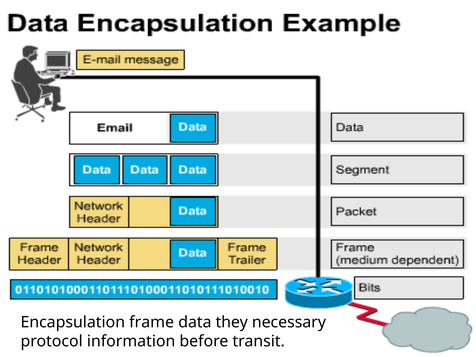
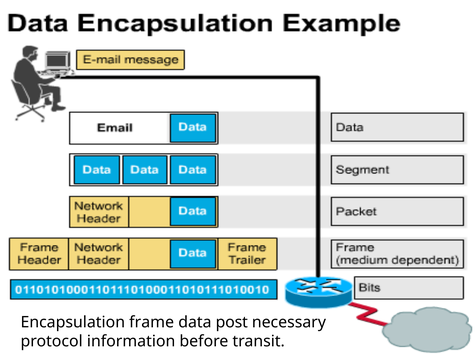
they: they -> post (232, 322)
